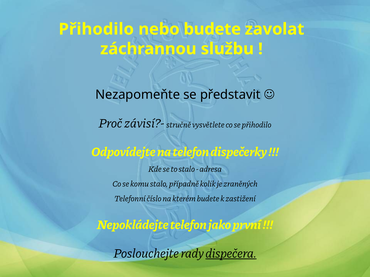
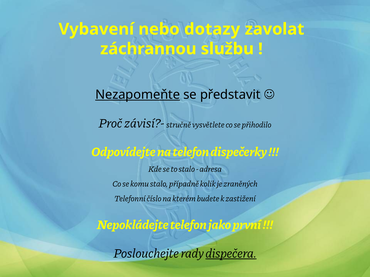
Přihodilo: Přihodilo -> Vybavení (96, 29)
nebo budete: budete -> dotazy (212, 29)
Nezapomeňte underline: none -> present (138, 95)
